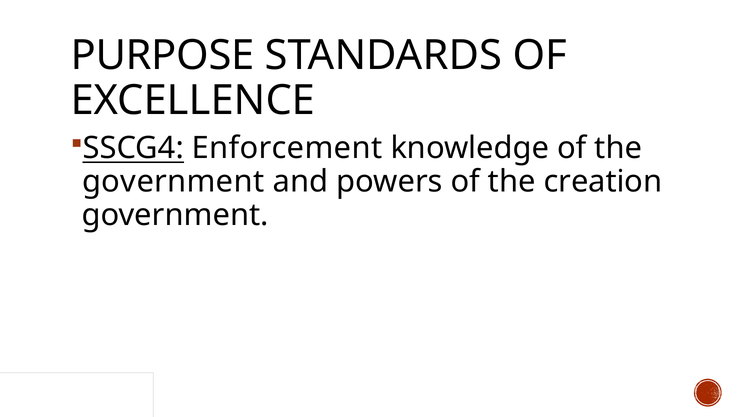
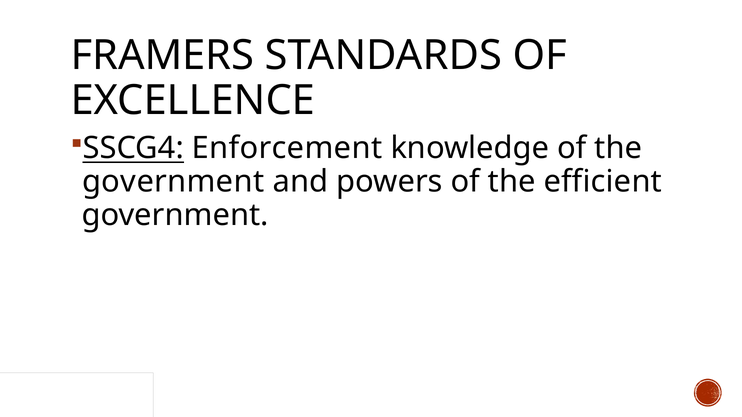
PURPOSE: PURPOSE -> FRAMERS (162, 56)
creation: creation -> efficient (603, 182)
